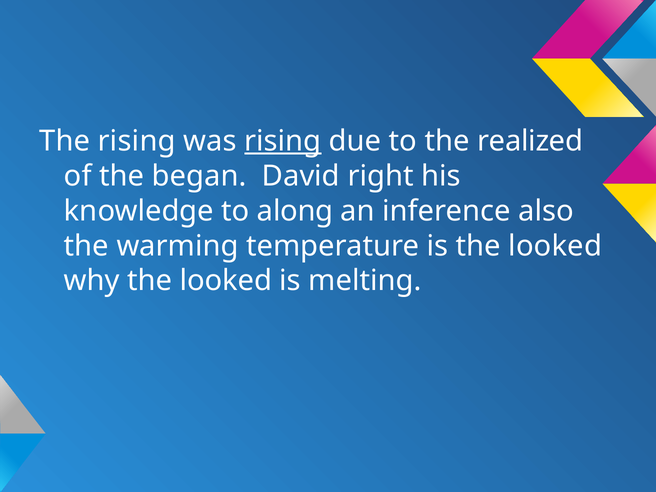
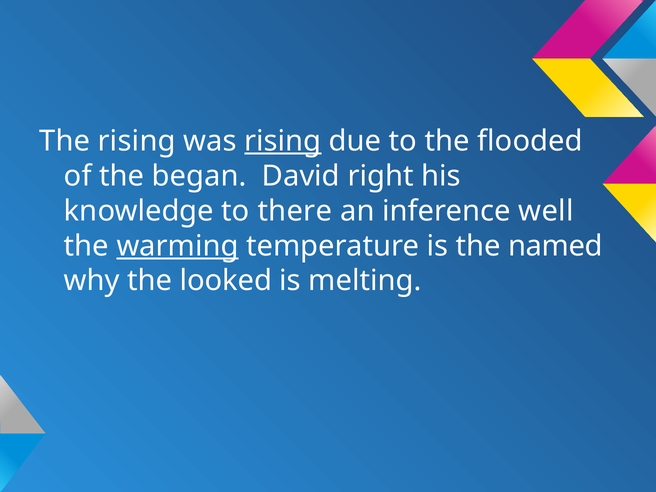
realized: realized -> flooded (530, 141)
along: along -> there (295, 211)
also: also -> well (546, 211)
warming underline: none -> present (178, 246)
is the looked: looked -> named (555, 246)
